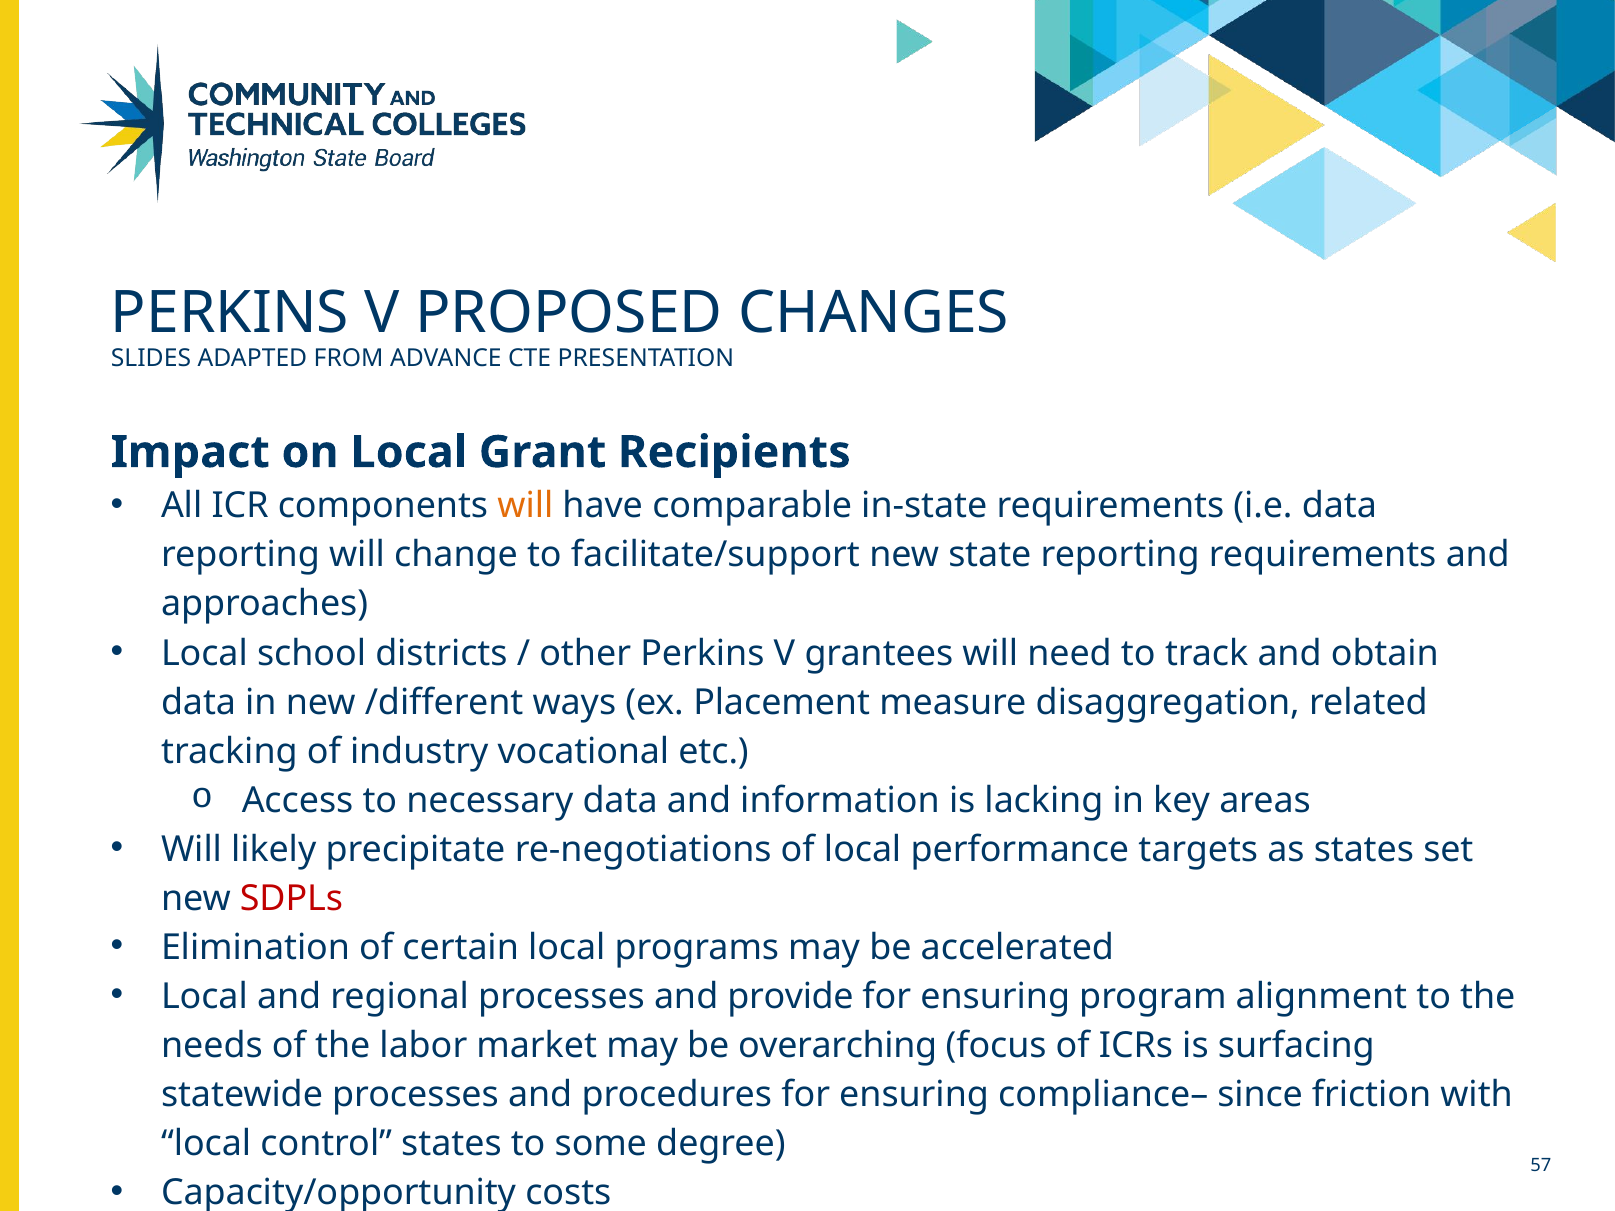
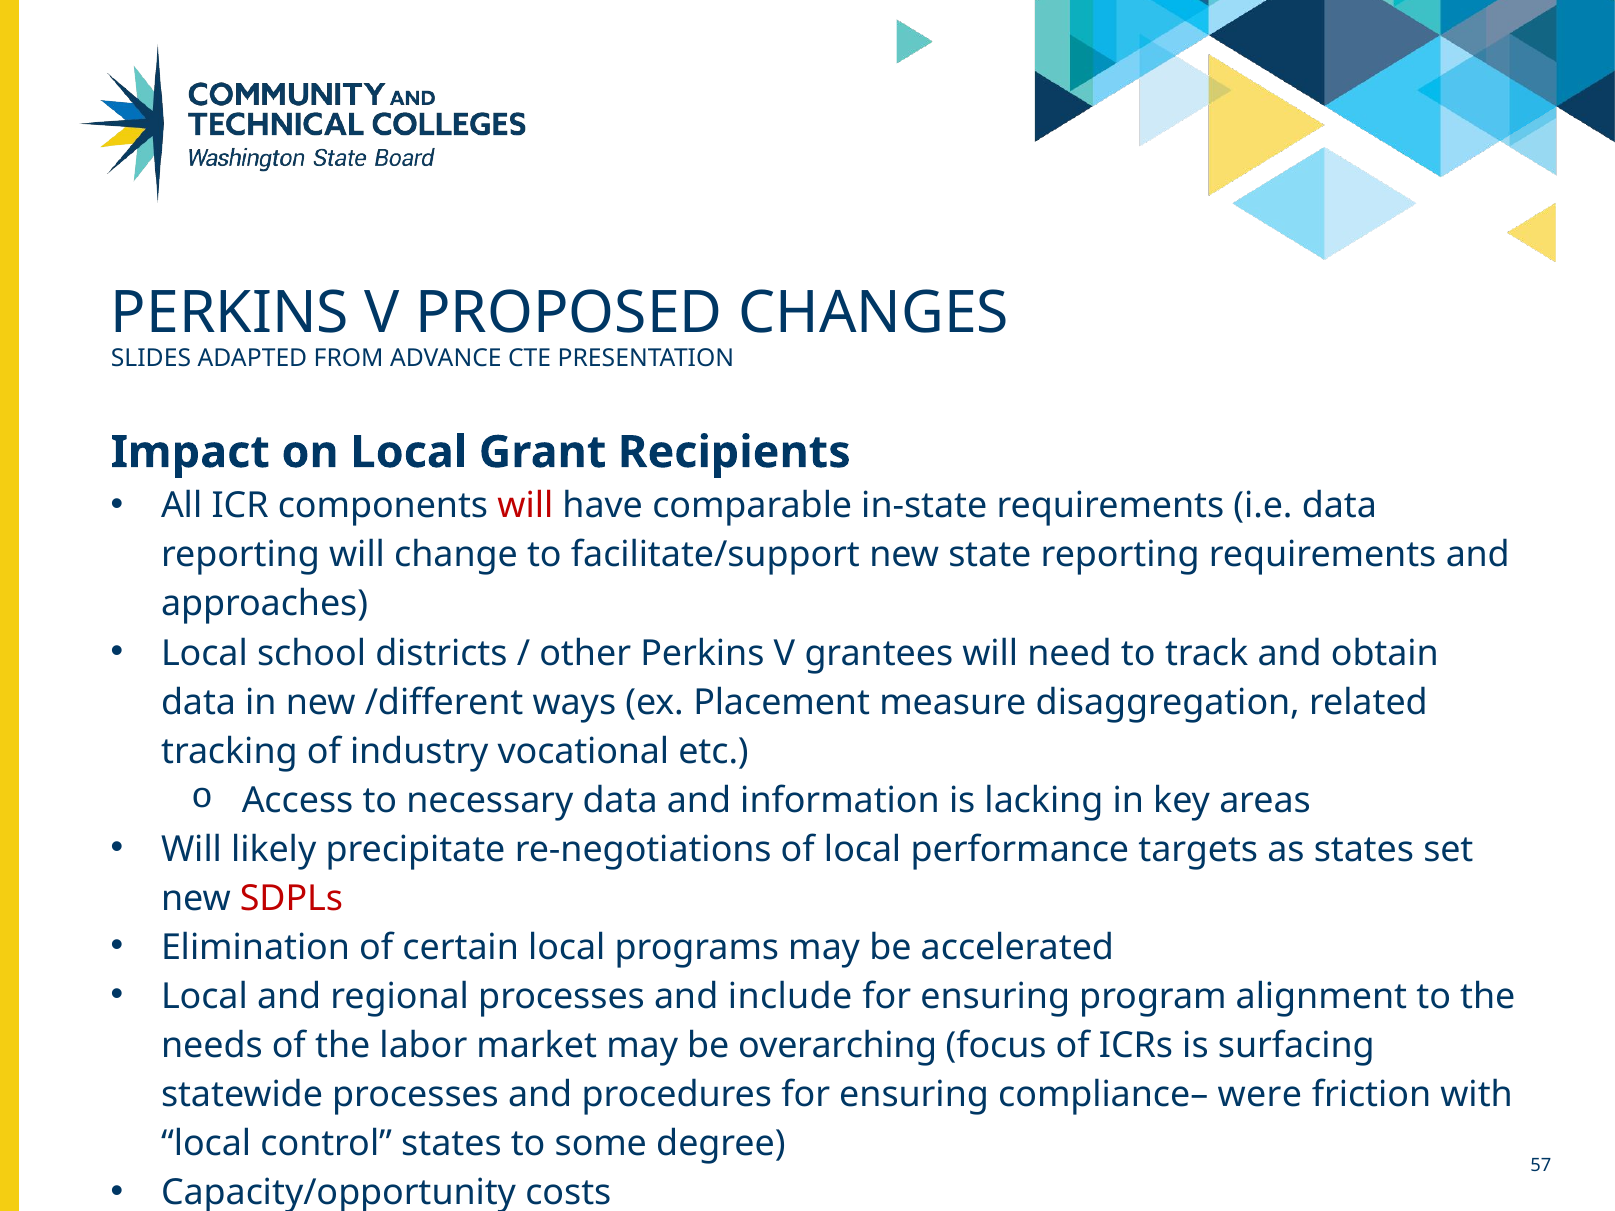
will colour: orange -> red (525, 506)
provide: provide -> include (790, 996)
since: since -> were (1260, 1095)
